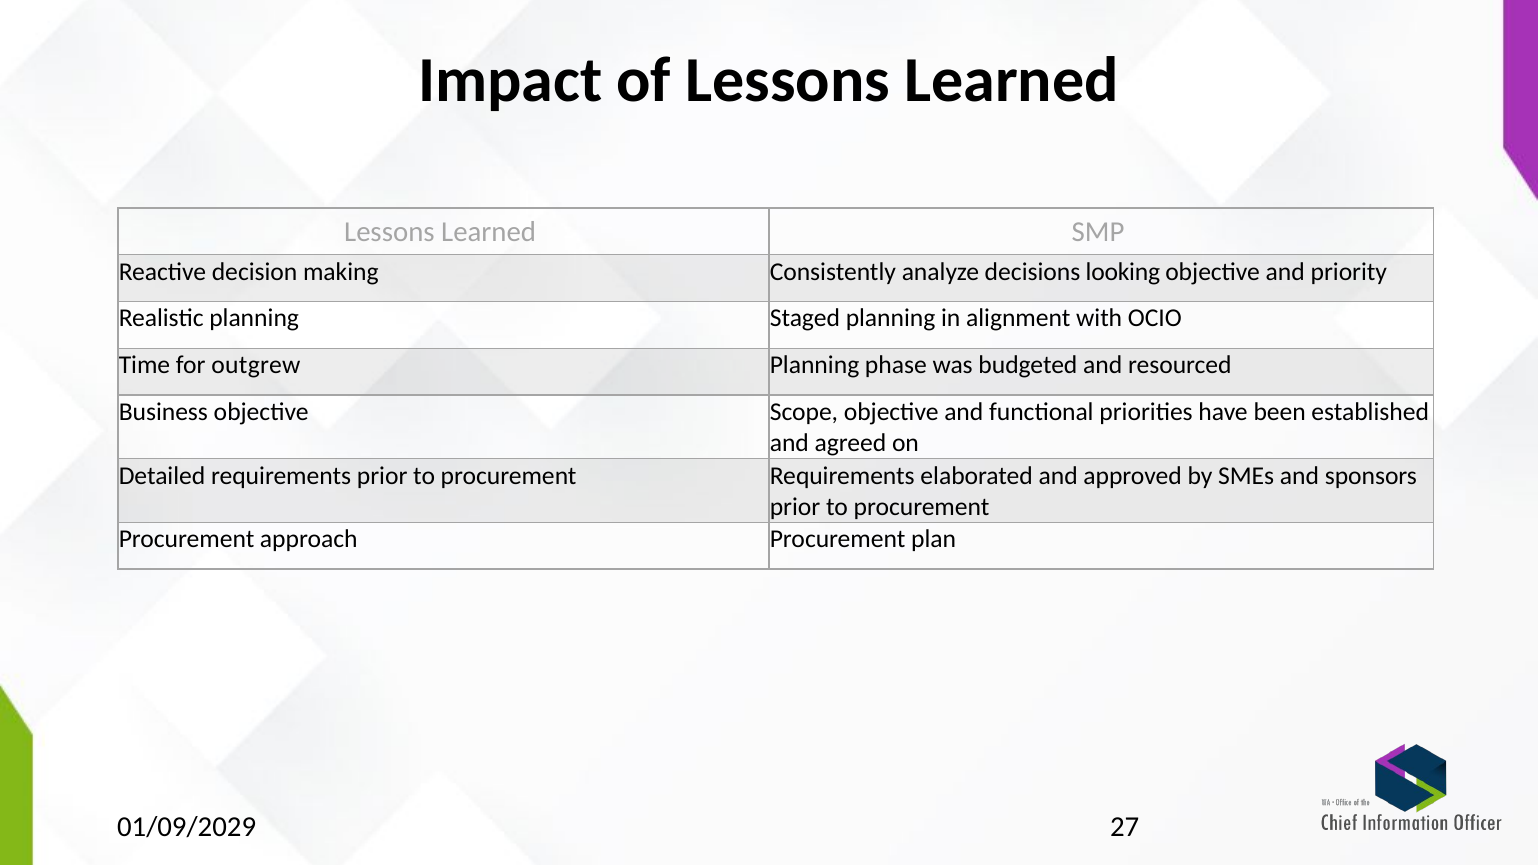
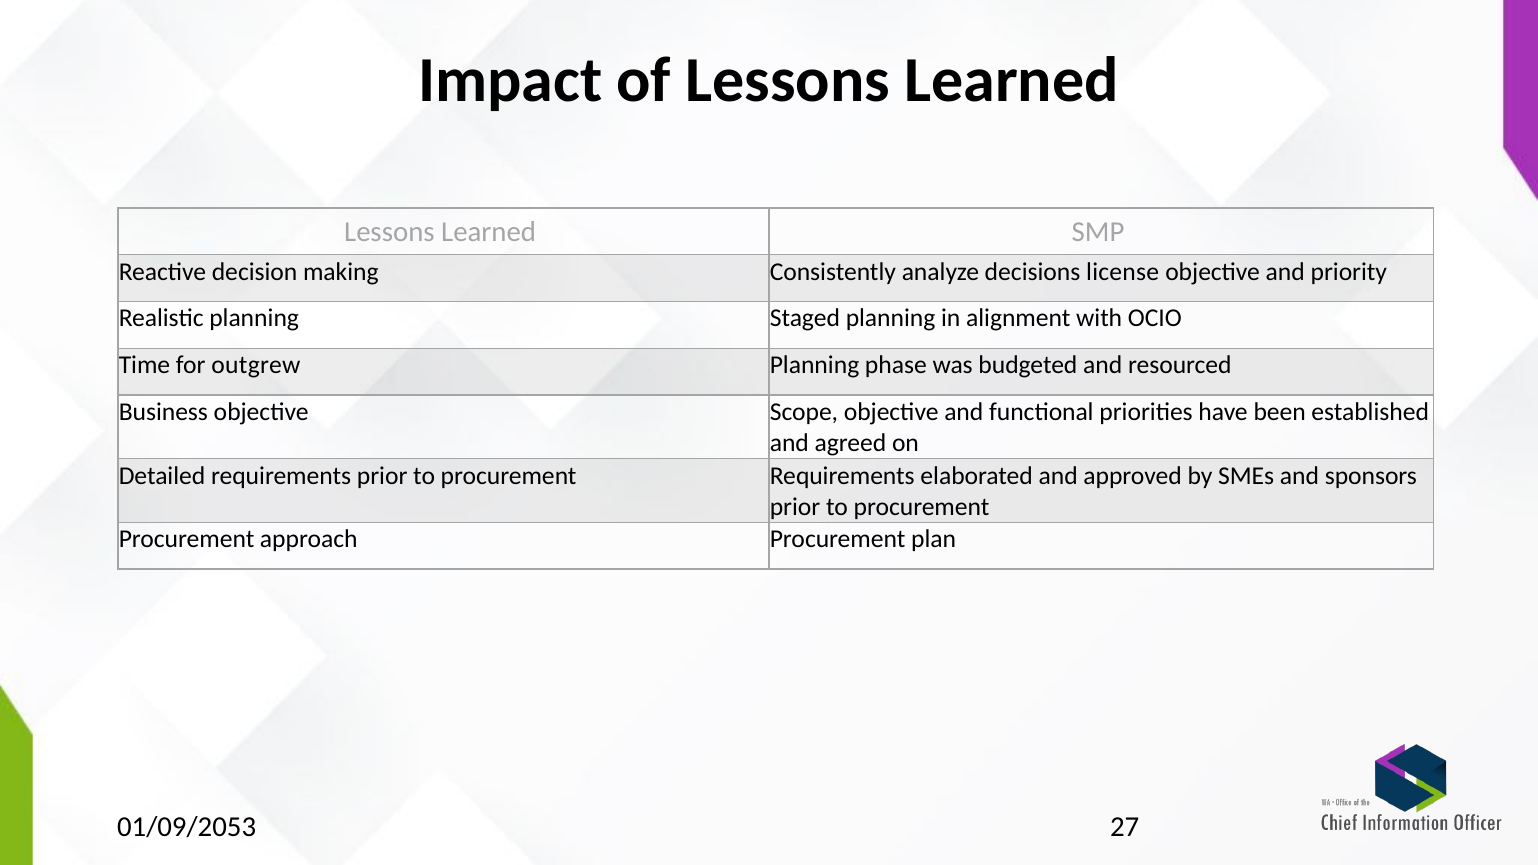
looking: looking -> license (1123, 272)
01/09/2029: 01/09/2029 -> 01/09/2053 (187, 827)
